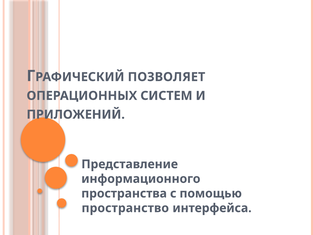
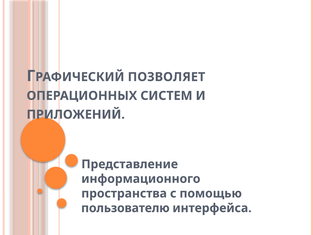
пространство: пространство -> пользователю (125, 208)
